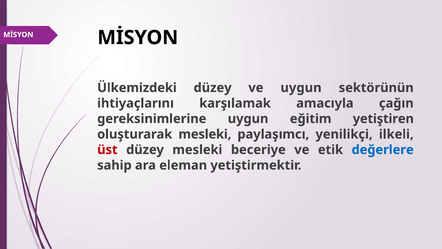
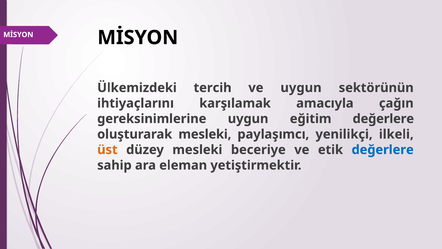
Ülkemizdeki düzey: düzey -> tercih (213, 88)
eğitim yetiştiren: yetiştiren -> değerlere (383, 119)
üst colour: red -> orange (107, 150)
